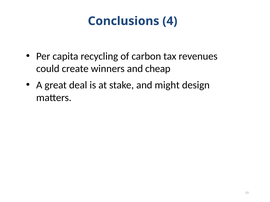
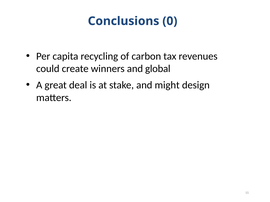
4: 4 -> 0 (170, 21)
cheap: cheap -> global (158, 69)
